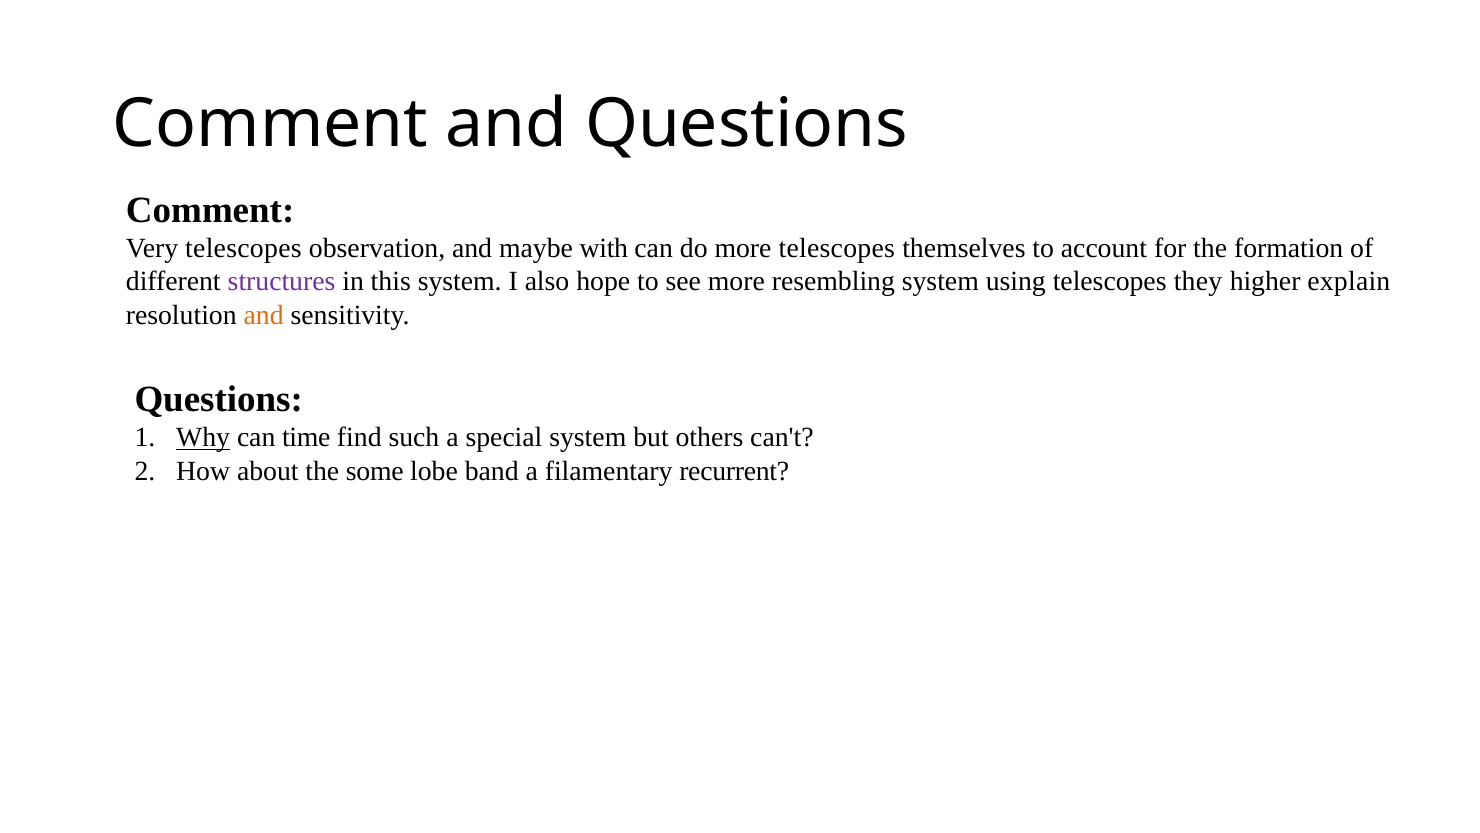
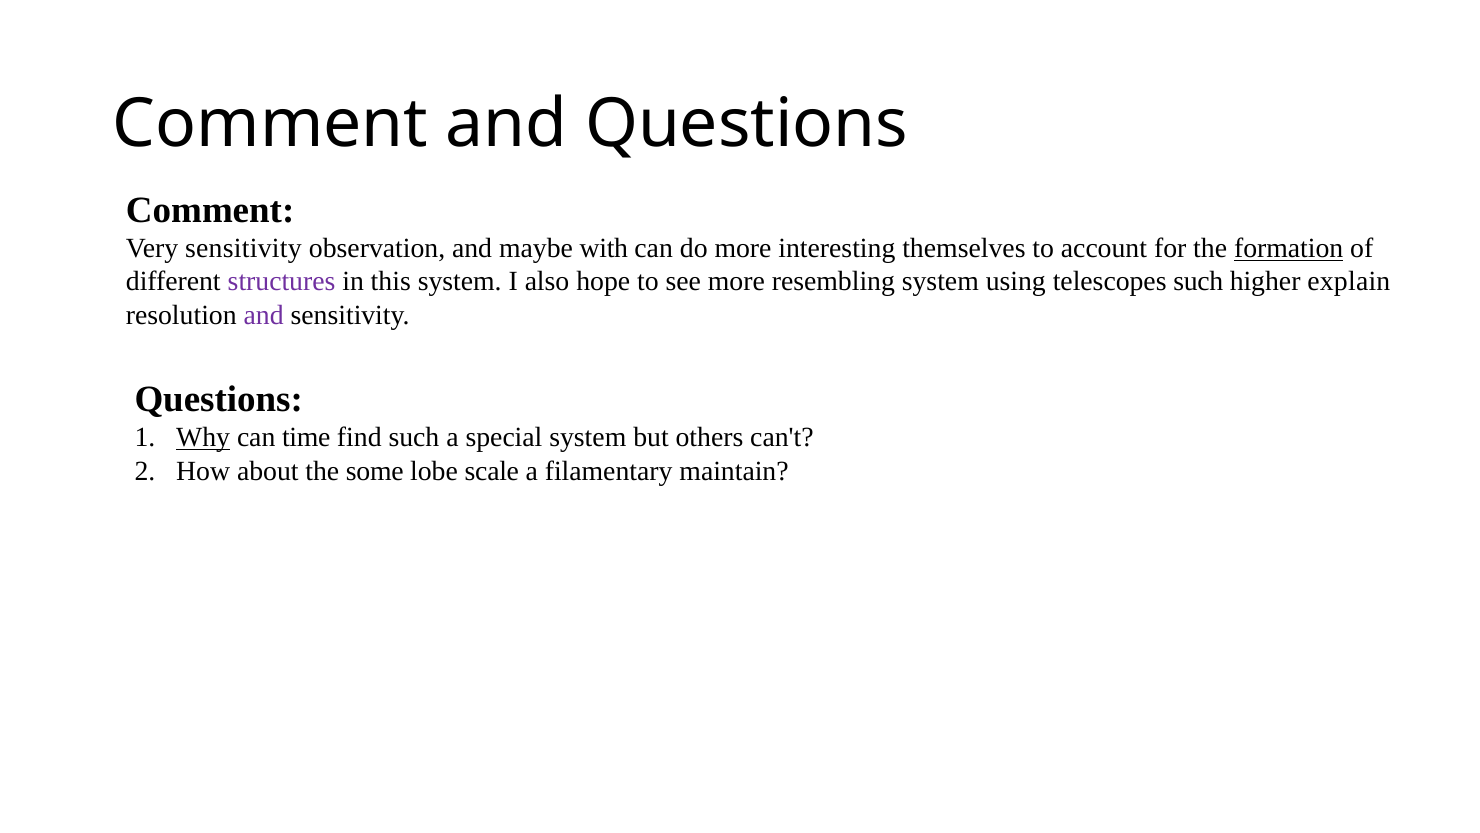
Very telescopes: telescopes -> sensitivity (243, 248)
more telescopes: telescopes -> interesting (837, 248)
formation underline: none -> present (1289, 248)
telescopes they: they -> such (1198, 282)
and colour: orange -> purple (264, 315)
band: band -> scale (492, 471)
recurrent: recurrent -> maintain (734, 471)
